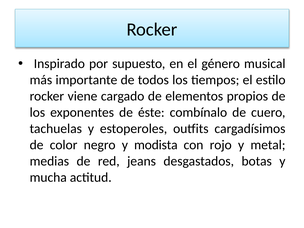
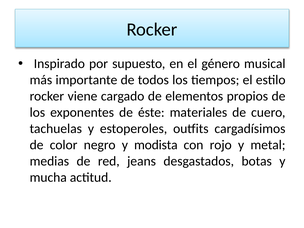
combínalo: combínalo -> materiales (198, 112)
